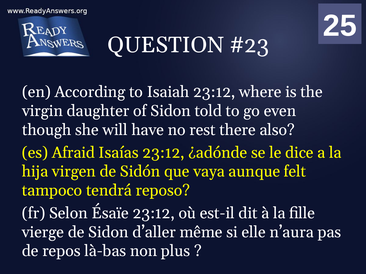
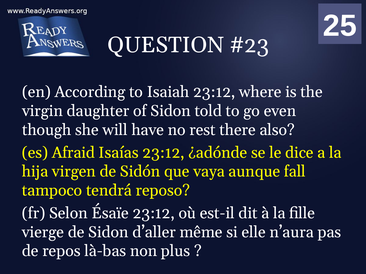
felt: felt -> fall (295, 172)
